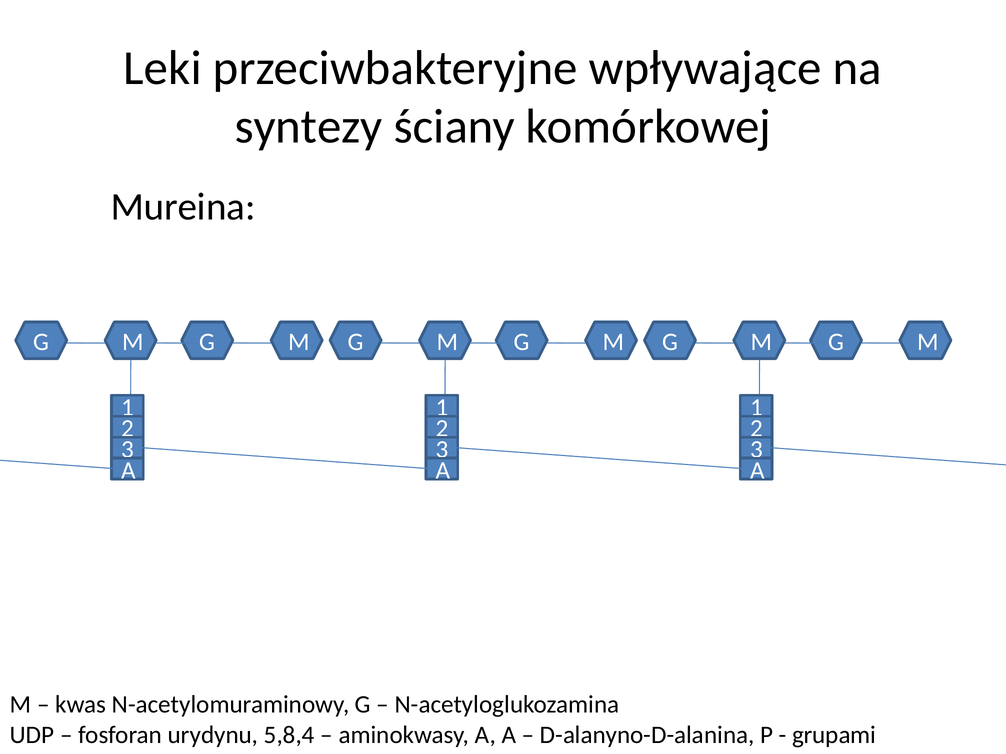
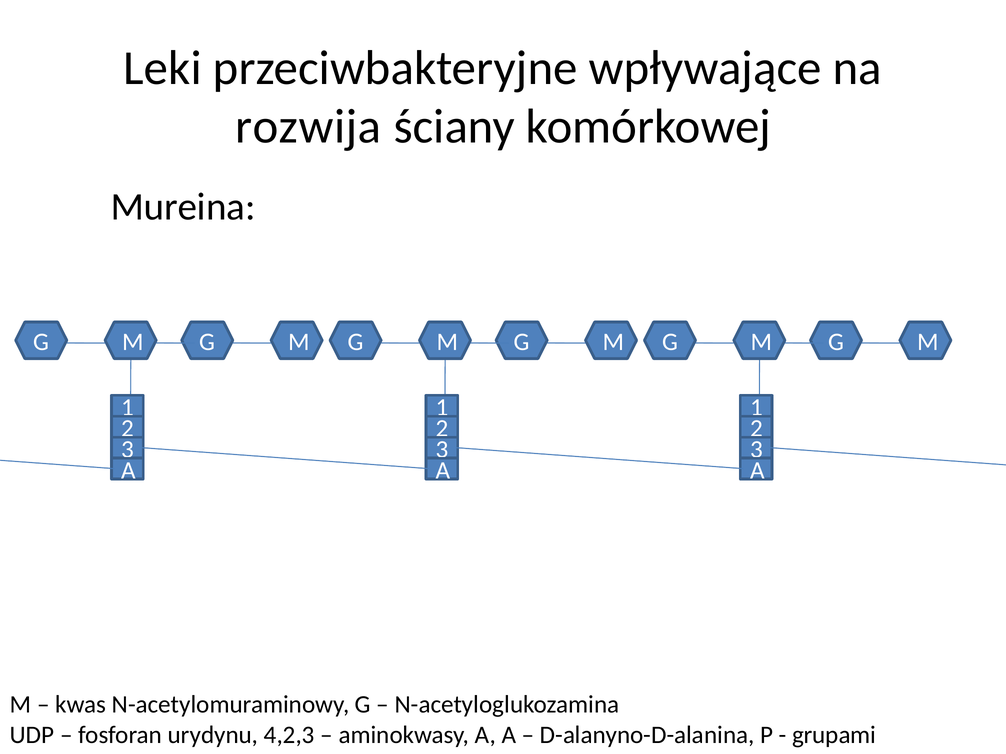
syntezy: syntezy -> rozwija (308, 127)
5,8,4: 5,8,4 -> 4,2,3 (289, 735)
